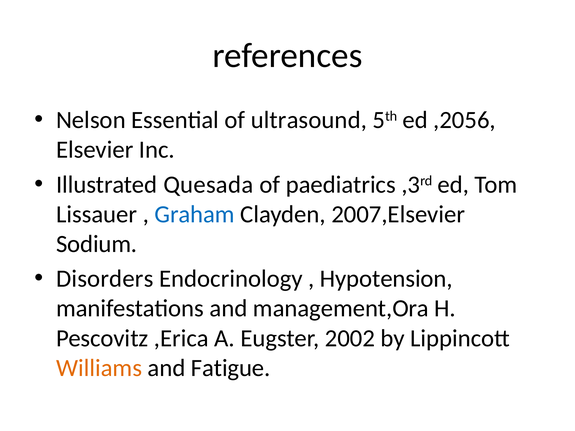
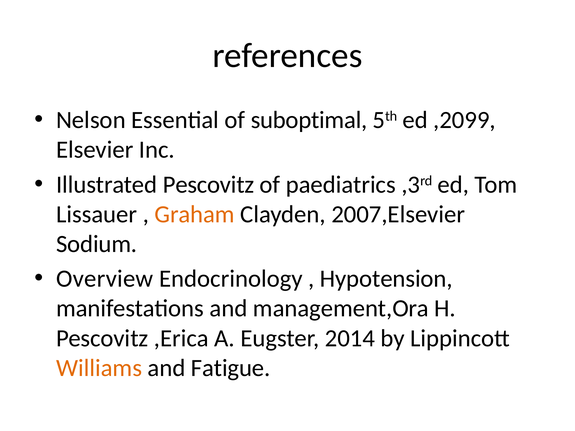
ultrasound: ultrasound -> suboptimal (309, 120)
,2056: ,2056 -> ,2099 (464, 120)
Illustrated Quesada: Quesada -> Pescovitz (209, 185)
Graham colour: blue -> orange (195, 214)
Disorders: Disorders -> Overview (105, 279)
2002: 2002 -> 2014 (350, 338)
